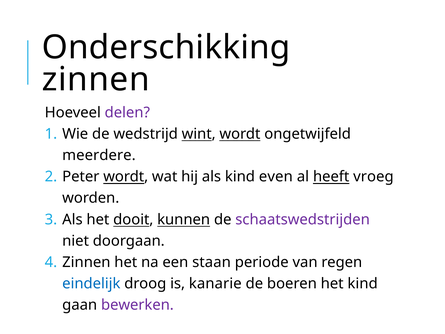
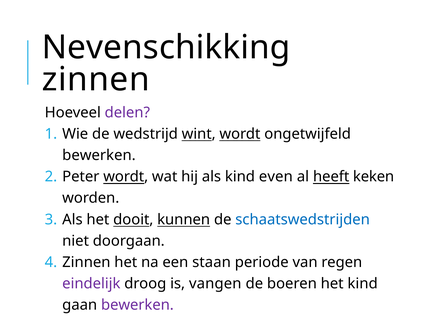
Onderschikking: Onderschikking -> Nevenschikking (166, 48)
meerdere: meerdere -> bewerken (99, 155)
vroeg: vroeg -> keken (374, 177)
schaatswedstrijden colour: purple -> blue (303, 219)
eindelijk colour: blue -> purple (91, 283)
kanarie: kanarie -> vangen (215, 283)
